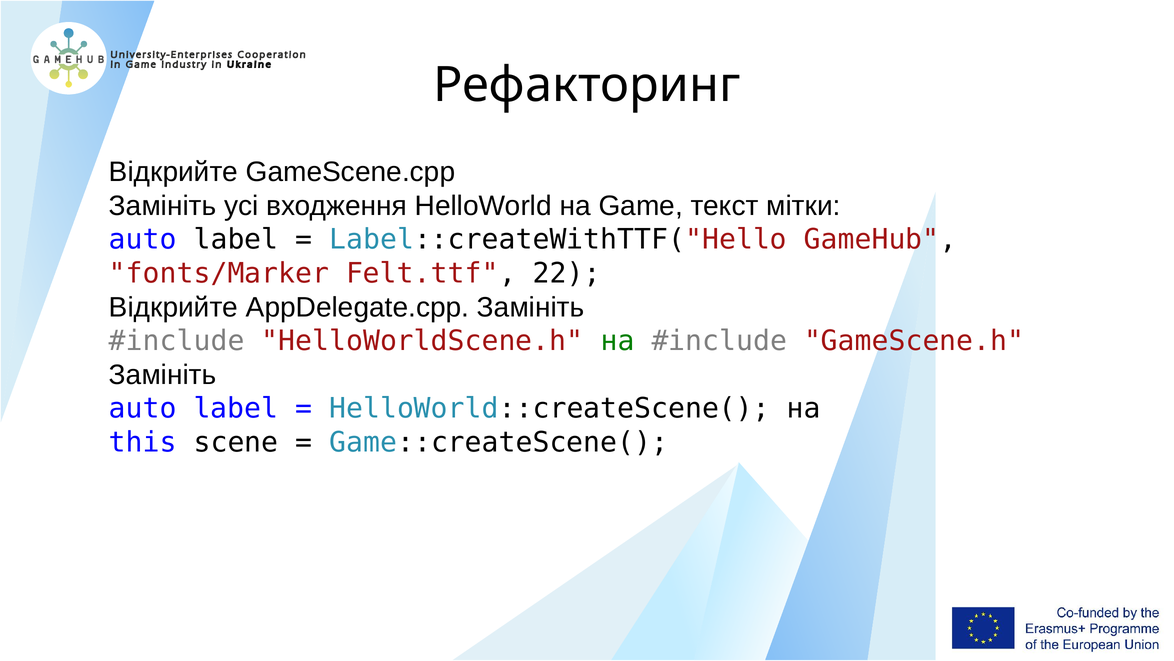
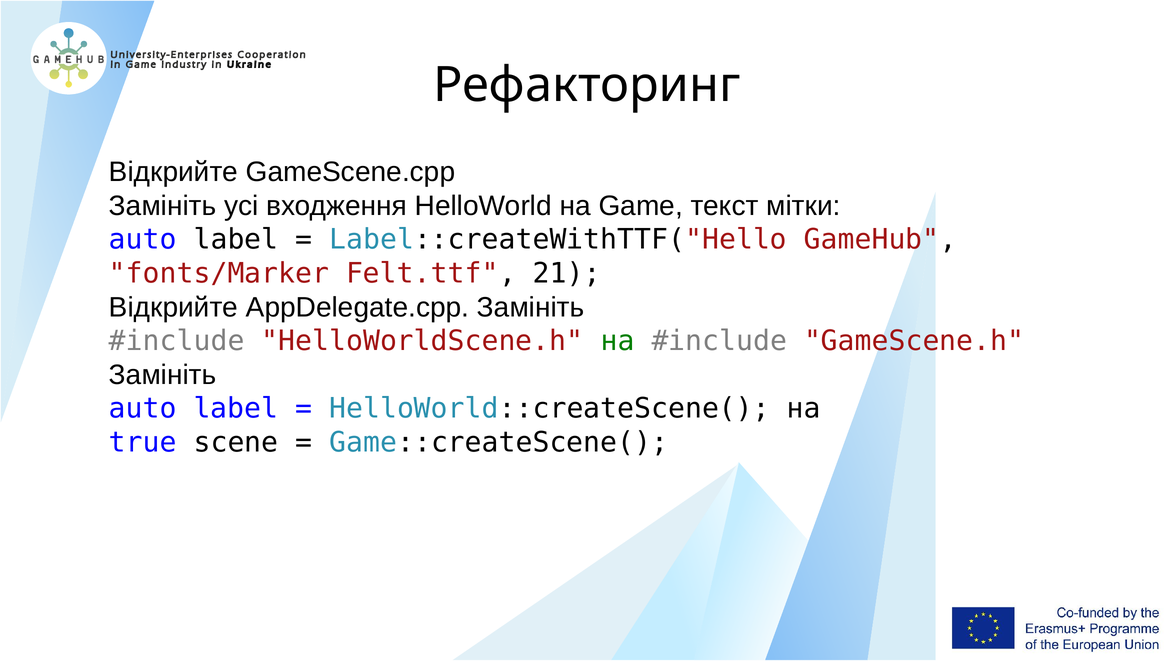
22: 22 -> 21 (567, 273)
this: this -> true (143, 442)
